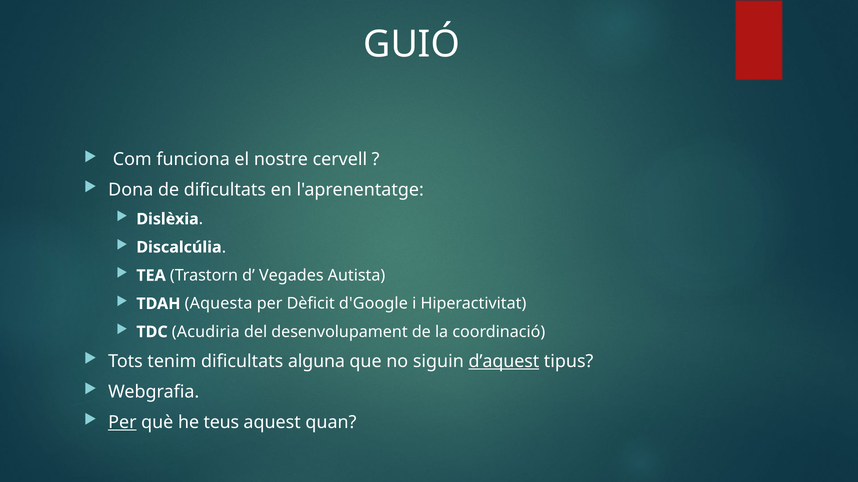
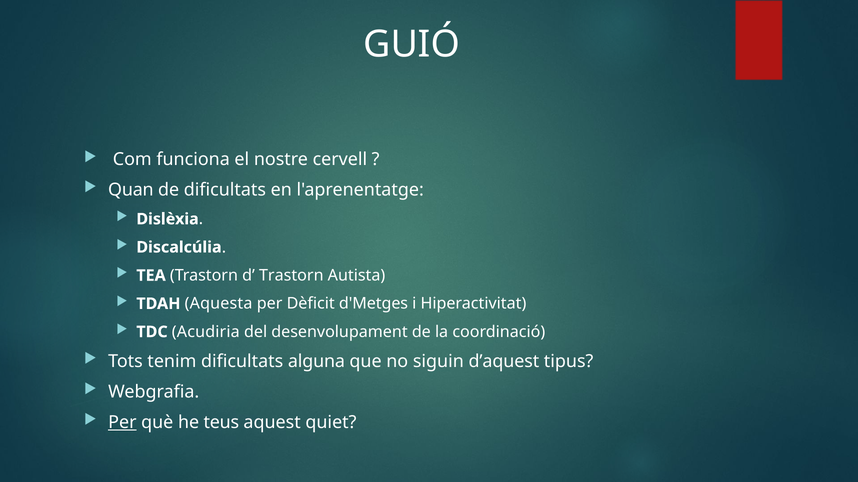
Dona: Dona -> Quan (131, 190)
d Vegades: Vegades -> Trastorn (291, 276)
d'Google: d'Google -> d'Metges (374, 304)
d’aquest underline: present -> none (504, 362)
quan: quan -> quiet (331, 423)
